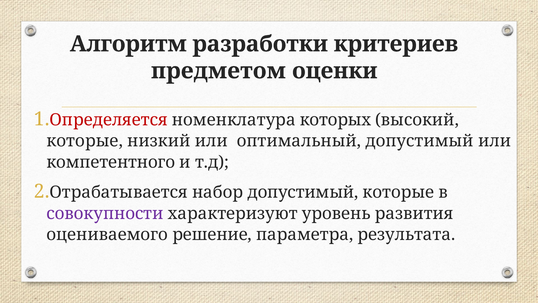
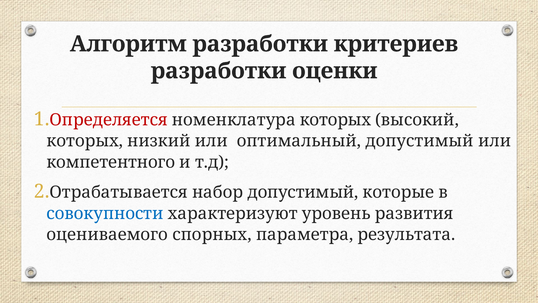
предметом: предметом -> разработки (219, 71)
которые: которые -> которых (85, 141)
совокупности colour: purple -> blue (105, 213)
решение: решение -> спорных (212, 234)
